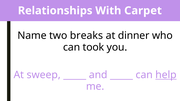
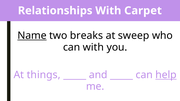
Name underline: none -> present (32, 36)
dinner: dinner -> sweep (134, 36)
can took: took -> with (93, 47)
sweep: sweep -> things (44, 75)
